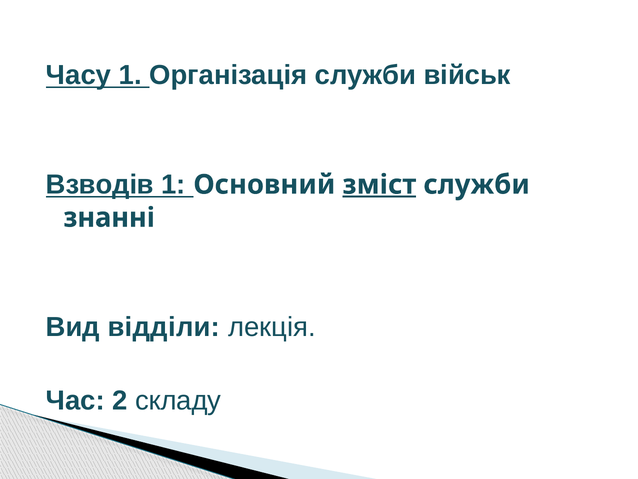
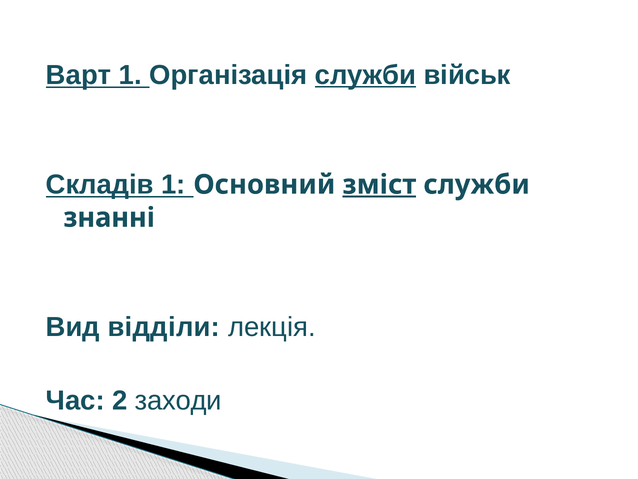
Часу: Часу -> Варт (79, 75)
служби underline: none -> present (365, 75)
Взводів: Взводів -> Складів (100, 184)
складу: складу -> заходи (178, 400)
